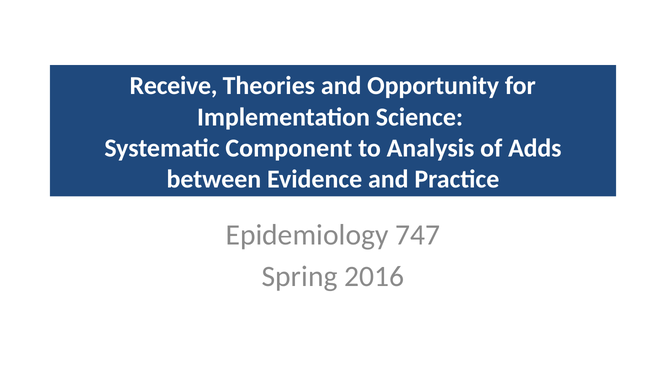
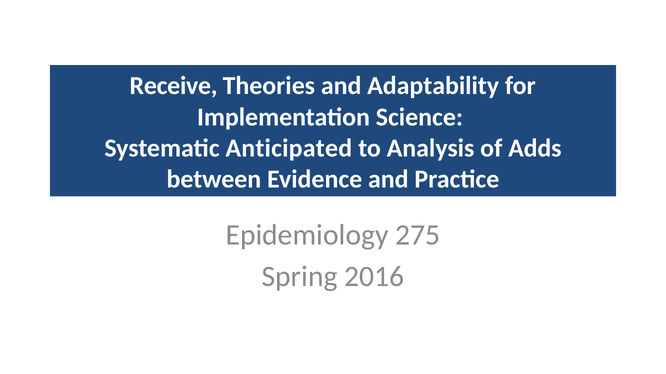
Opportunity: Opportunity -> Adaptability (433, 86)
Component: Component -> Anticipated (289, 148)
747: 747 -> 275 (418, 235)
